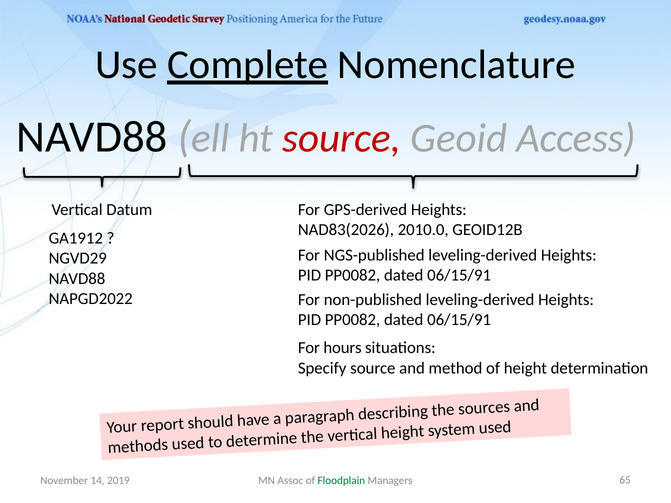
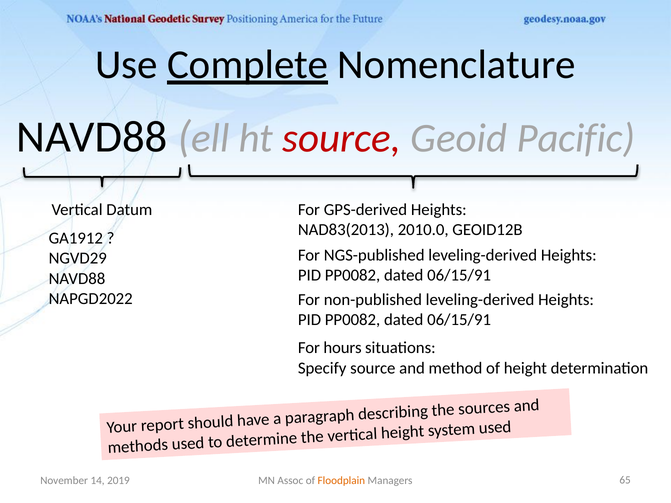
Access: Access -> Pacific (576, 139)
NAD83(2026: NAD83(2026 -> NAD83(2013 (346, 230)
Floodplain colour: green -> orange (341, 481)
